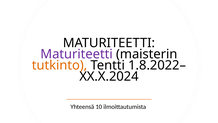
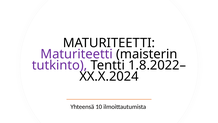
tutkinto colour: orange -> purple (60, 65)
